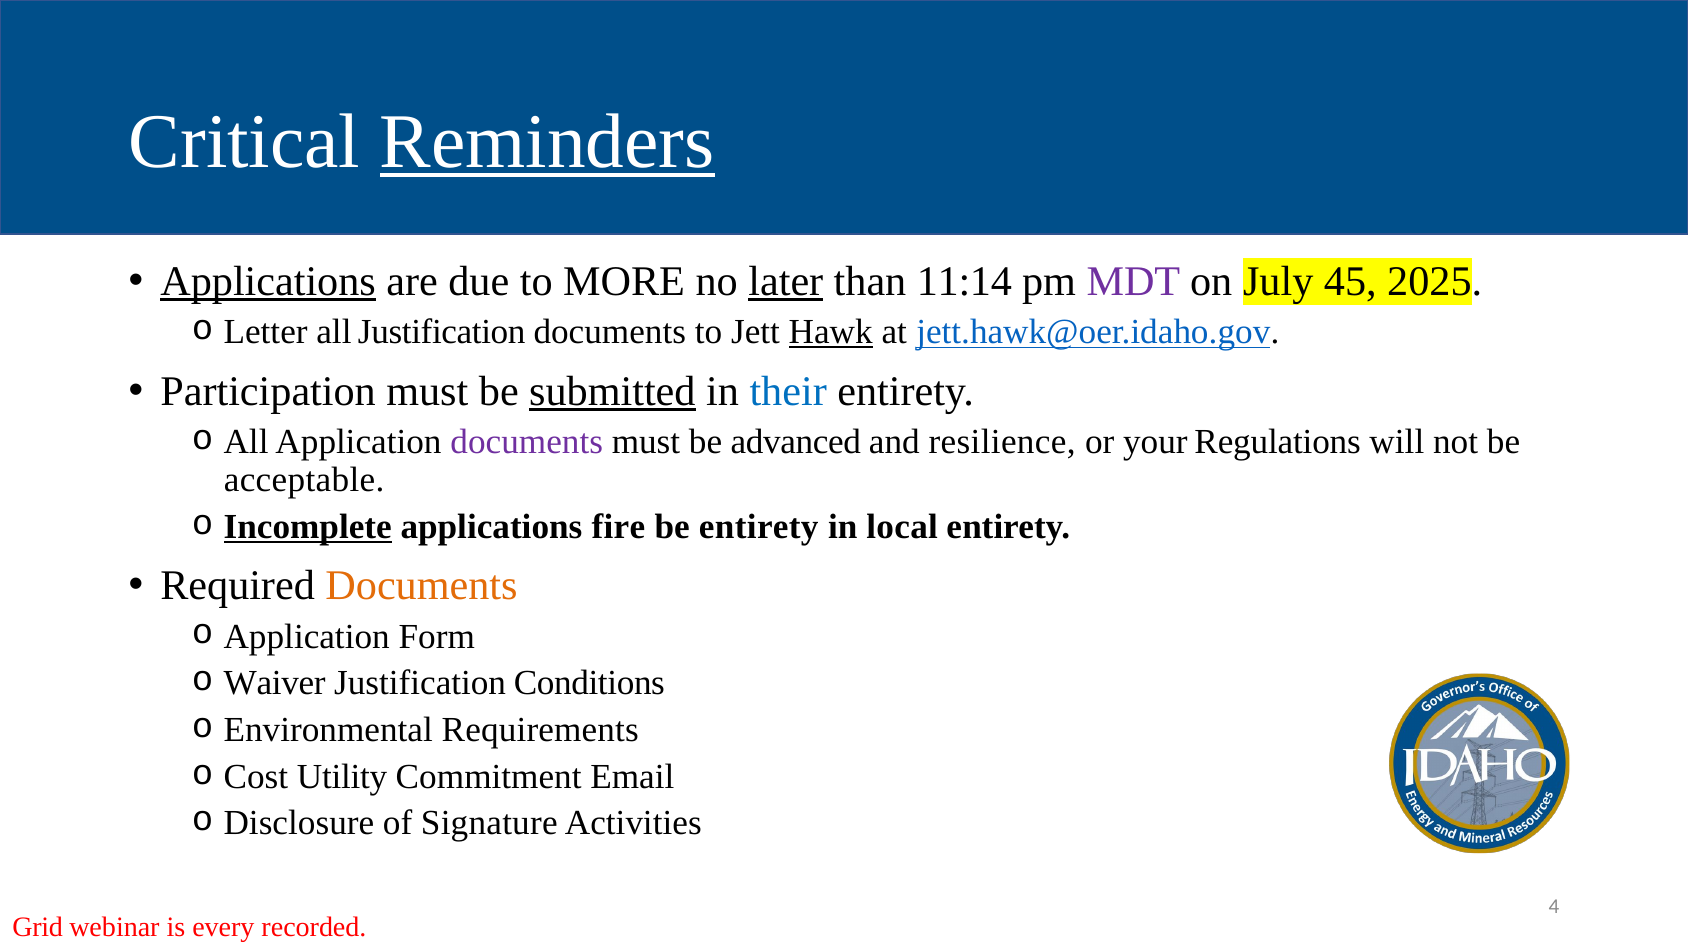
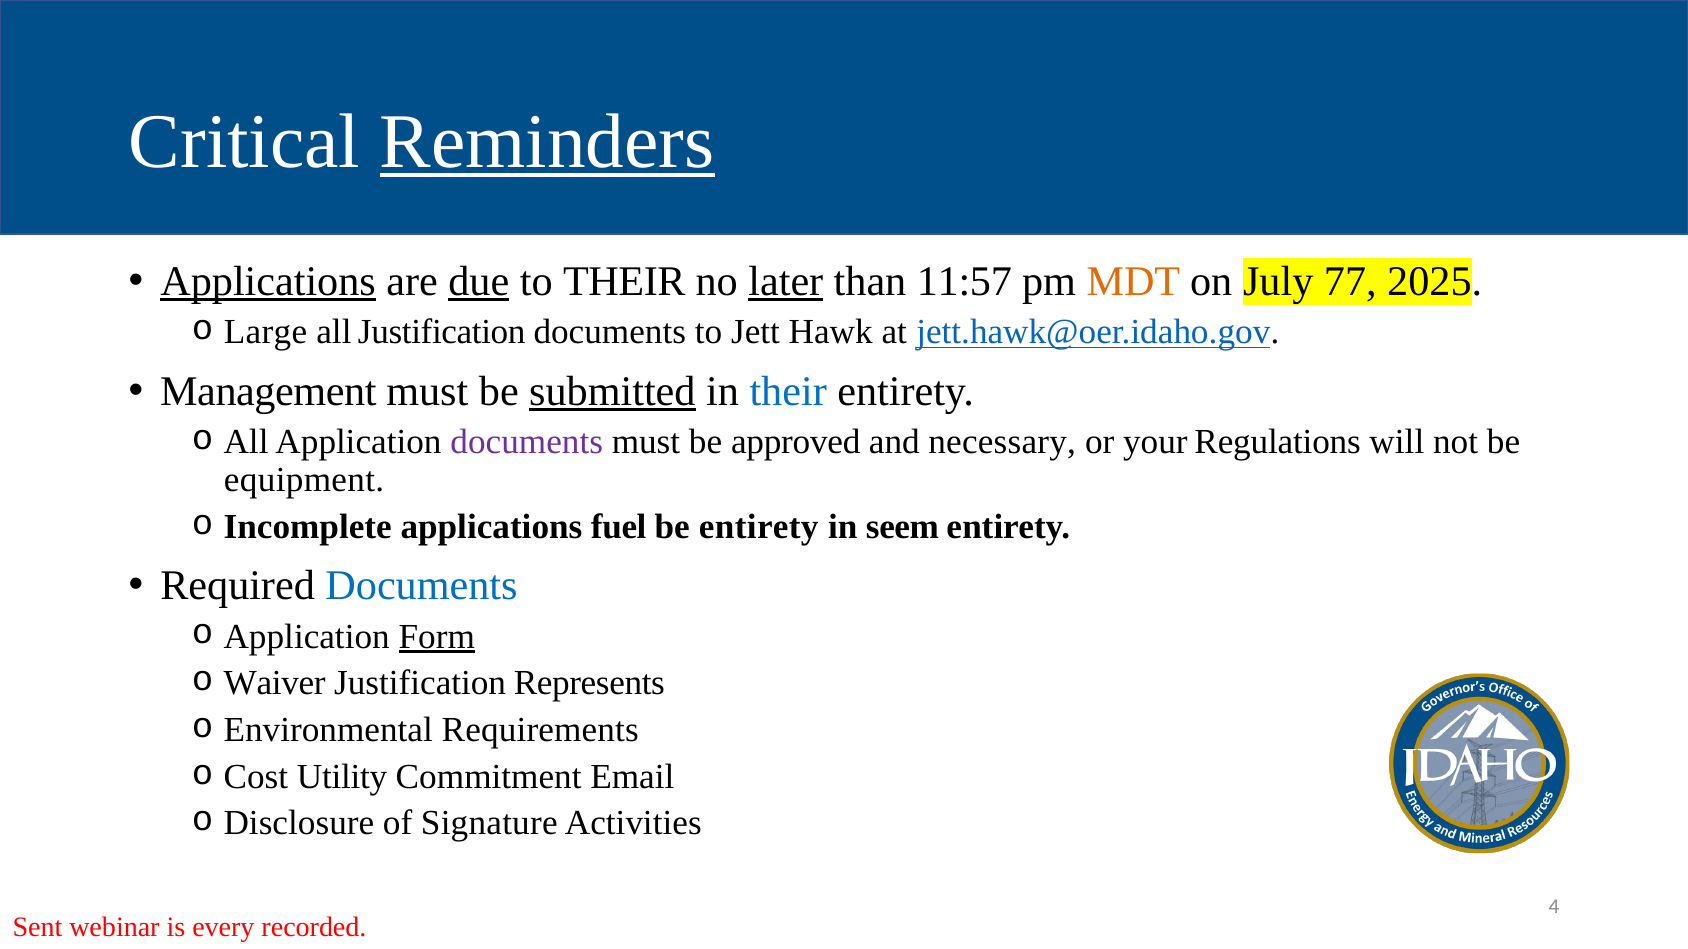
due underline: none -> present (479, 282)
to MORE: MORE -> THEIR (624, 282)
11:14: 11:14 -> 11:57 (964, 282)
MDT colour: purple -> orange (1133, 282)
45: 45 -> 77 (1350, 282)
Letter: Letter -> Large (265, 332)
Hawk underline: present -> none (831, 332)
Participation: Participation -> Management (268, 392)
advanced: advanced -> approved (796, 442)
resilience: resilience -> necessary (1002, 442)
acceptable: acceptable -> equipment (304, 480)
Incomplete underline: present -> none (308, 527)
fire: fire -> fuel (619, 527)
local: local -> seem (902, 527)
Documents colour: orange -> blue (422, 586)
Form underline: none -> present (437, 637)
Conditions: Conditions -> Represents (589, 683)
Grid: Grid -> Sent (37, 928)
